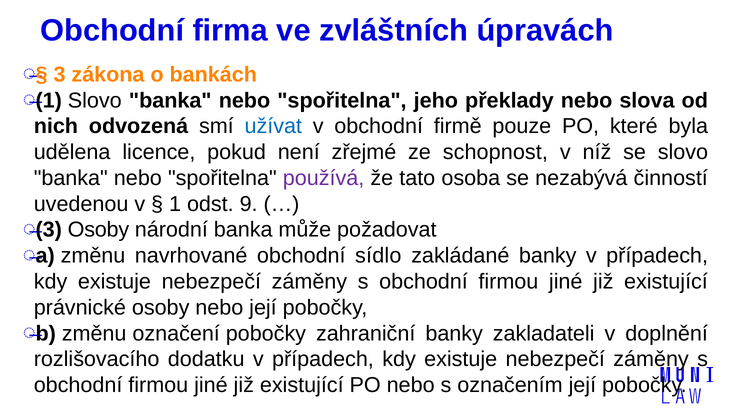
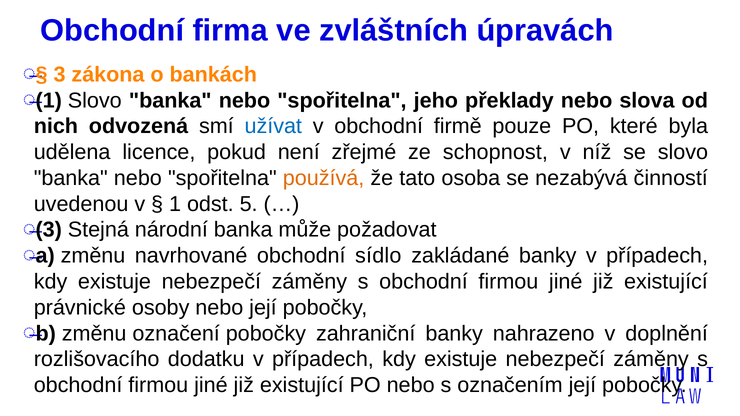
používá colour: purple -> orange (324, 178)
9: 9 -> 5 (249, 204)
3 Osoby: Osoby -> Stejná (98, 230)
zakladateli: zakladateli -> nahrazeno (544, 334)
